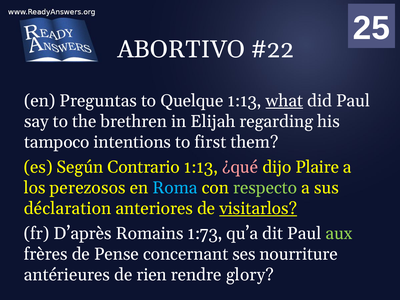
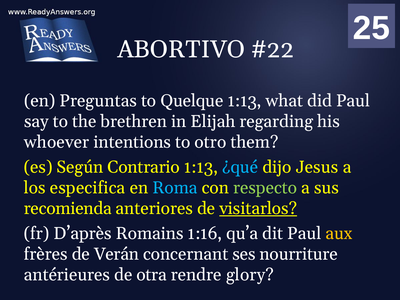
what underline: present -> none (284, 101)
tampoco: tampoco -> whoever (57, 142)
first: first -> otro (210, 142)
¿qué colour: pink -> light blue (240, 167)
Plaire: Plaire -> Jesus (317, 167)
perezosos: perezosos -> especifica (88, 188)
déclaration: déclaration -> recomienda (68, 209)
1:73: 1:73 -> 1:16 (205, 234)
aux colour: light green -> yellow (339, 234)
Pense: Pense -> Verán (117, 254)
rien: rien -> otra (152, 275)
